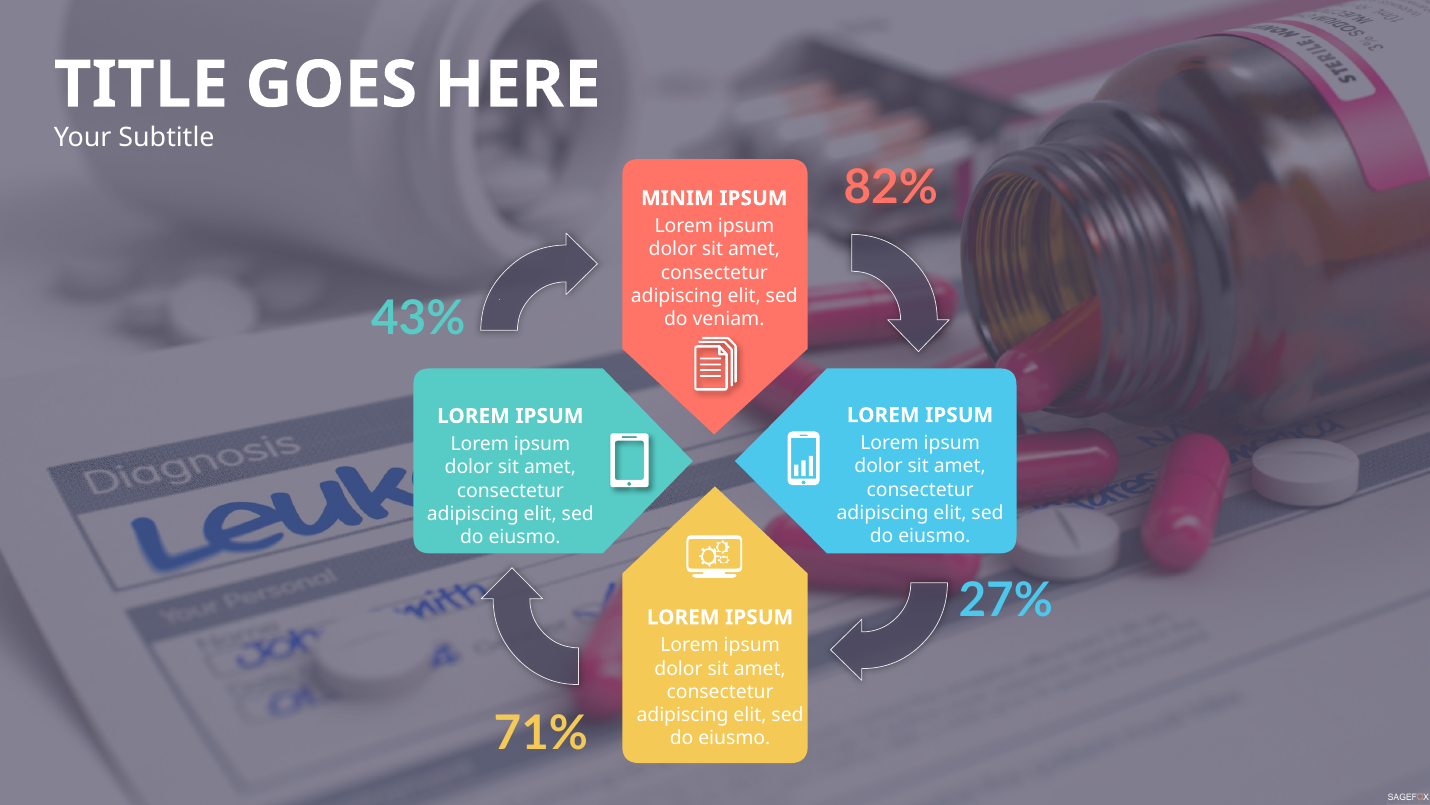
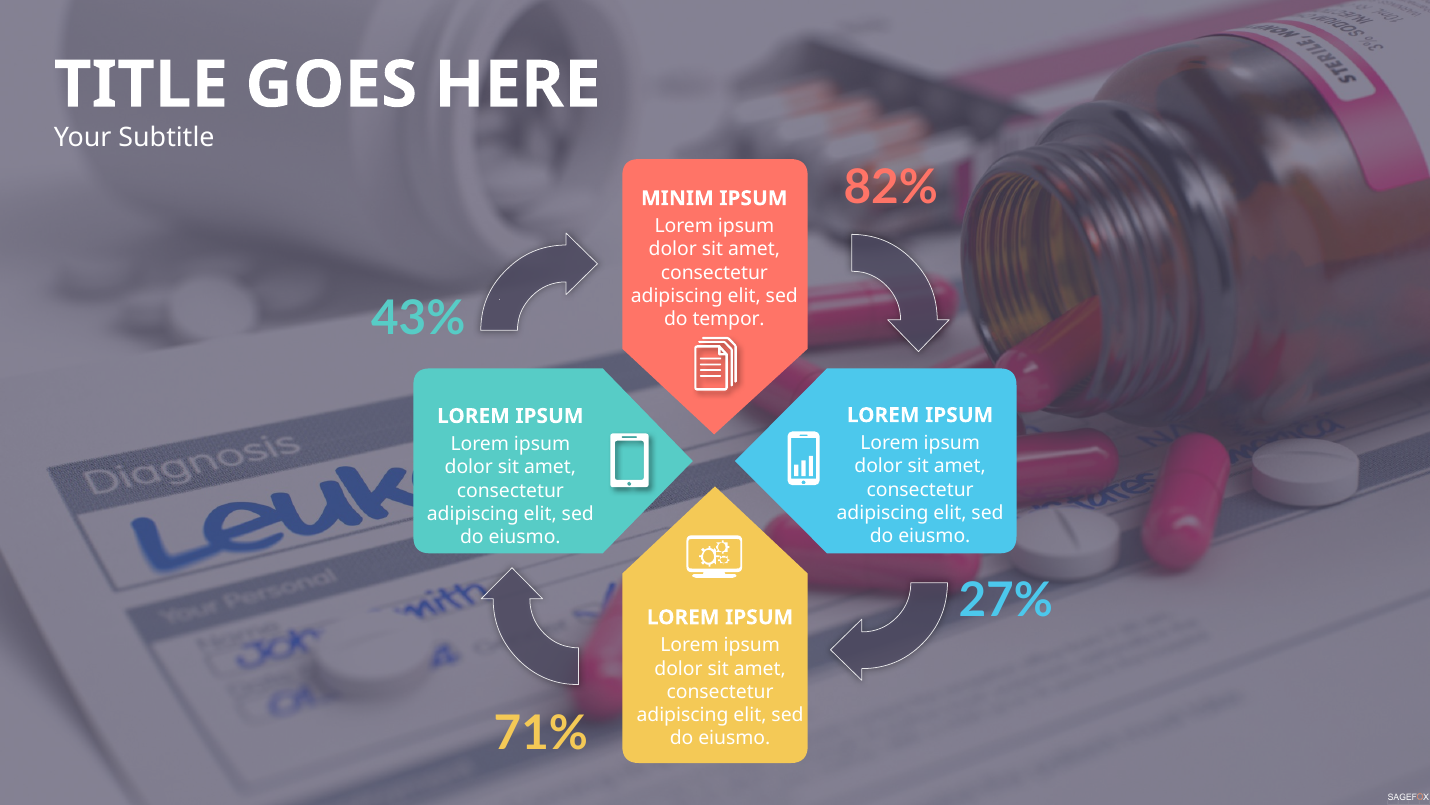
veniam: veniam -> tempor (729, 319)
